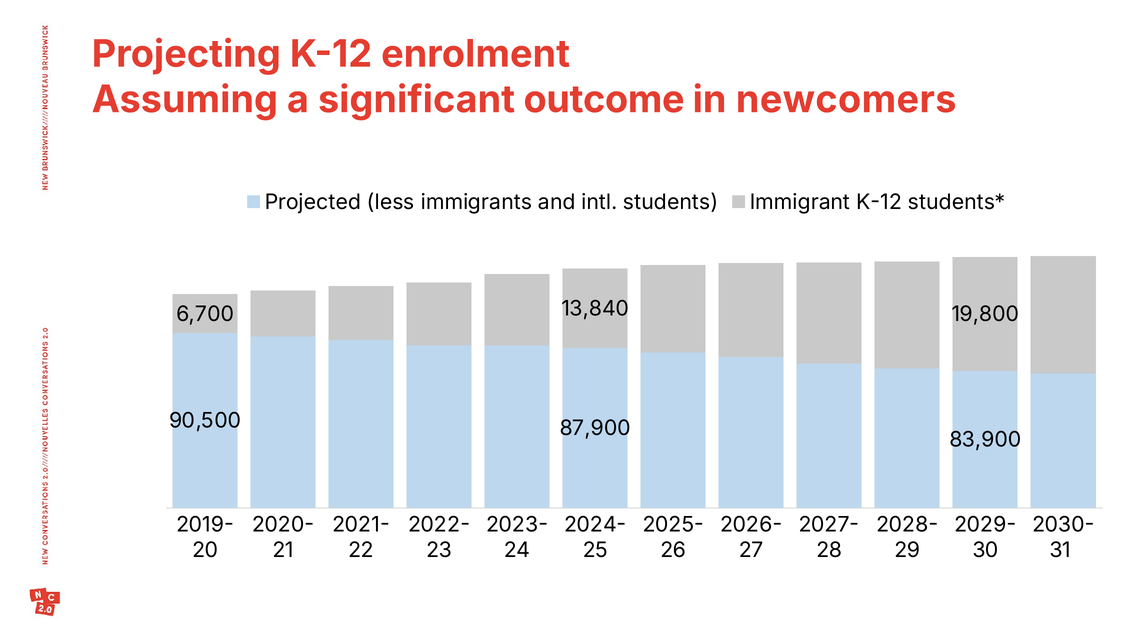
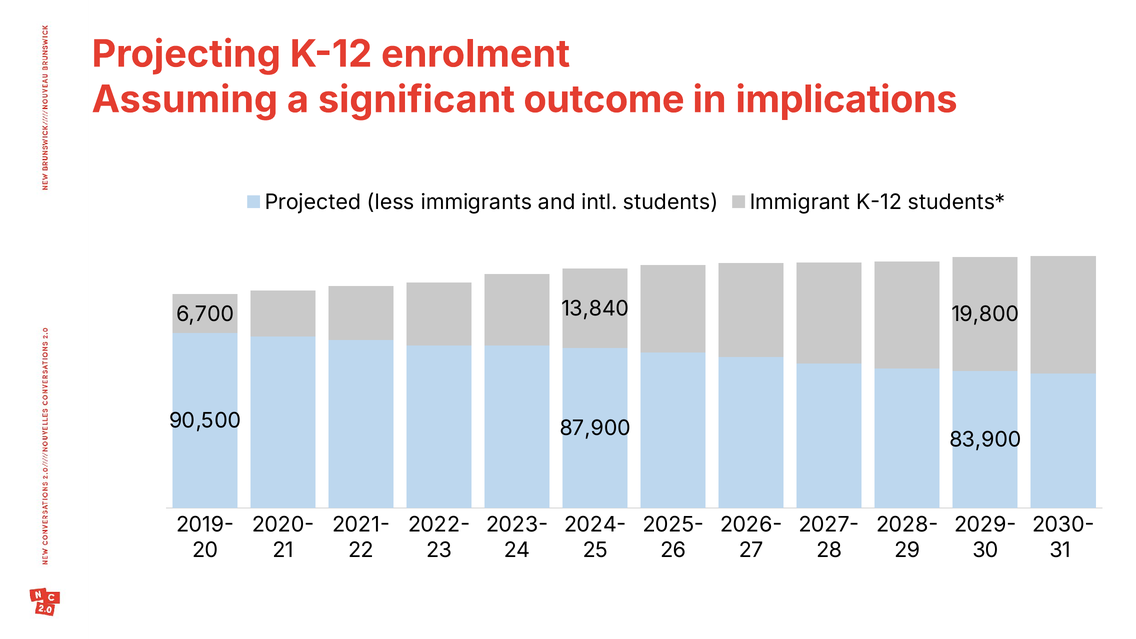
newcomers: newcomers -> implications (847, 100)
